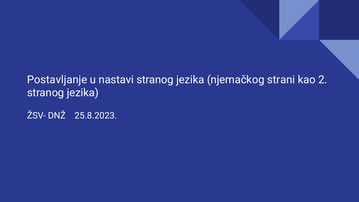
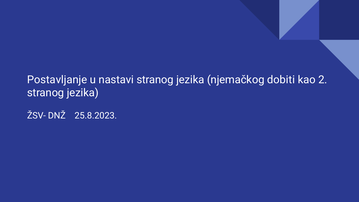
strani: strani -> dobiti (281, 80)
